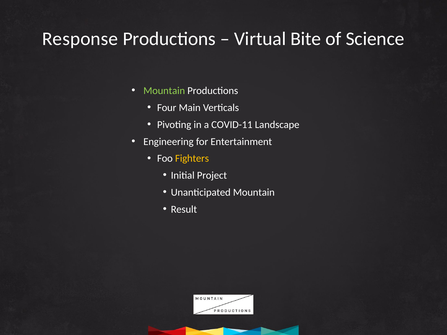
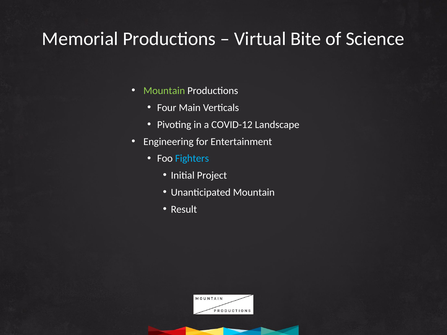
Response: Response -> Memorial (80, 39)
COVID-11: COVID-11 -> COVID-12 (232, 125)
Fighters colour: yellow -> light blue (192, 159)
